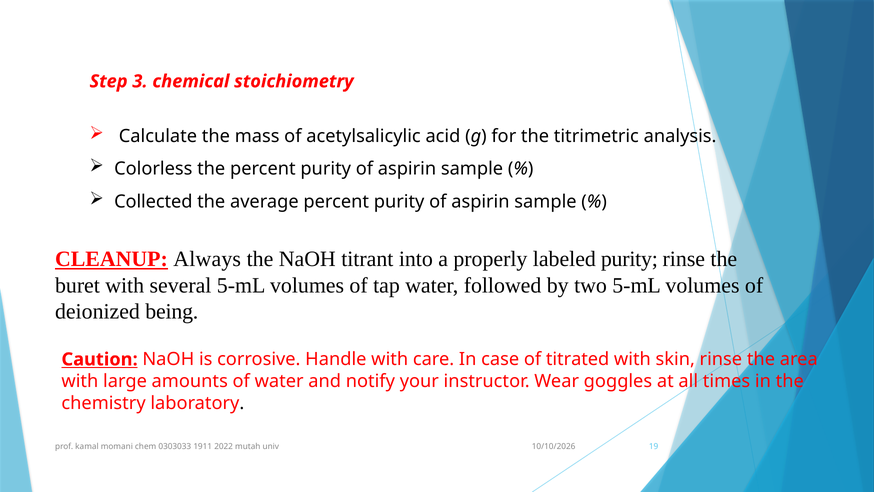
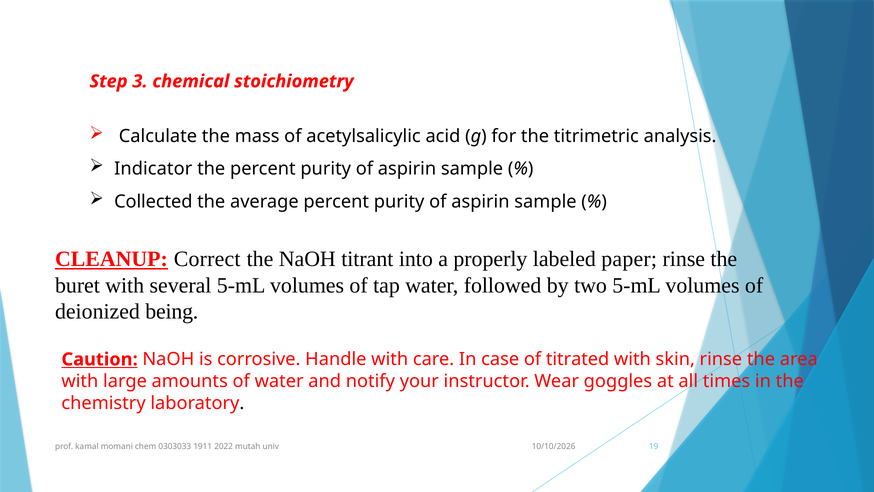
Colorless: Colorless -> Indicator (153, 169)
Always: Always -> Correct (207, 259)
labeled purity: purity -> paper (629, 259)
